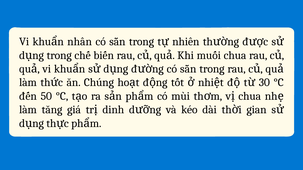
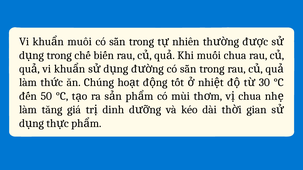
nhân: nhân -> muối (80, 42)
